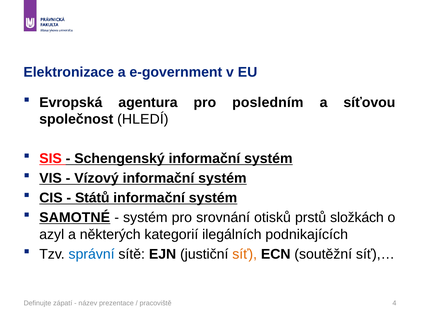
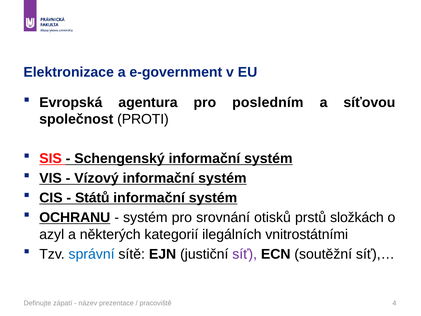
HLEDÍ: HLEDÍ -> PROTI (143, 119)
SAMOTNÉ: SAMOTNÉ -> OCHRANU (75, 217)
podnikajících: podnikajících -> vnitrostátními (307, 234)
síť colour: orange -> purple (245, 254)
